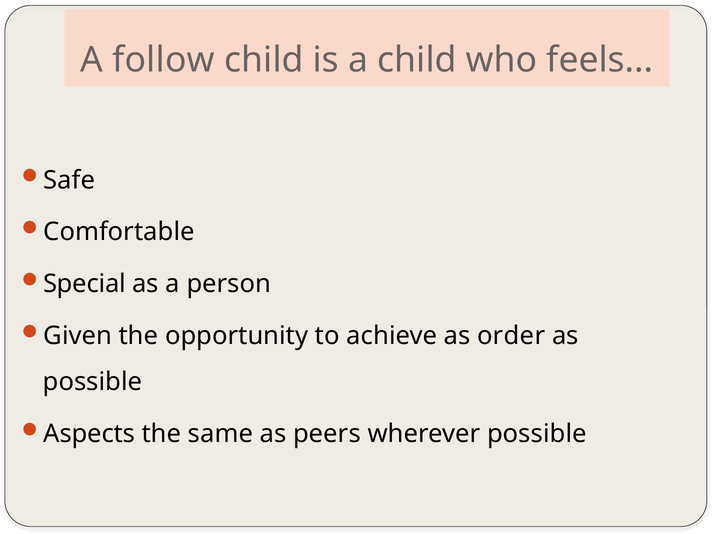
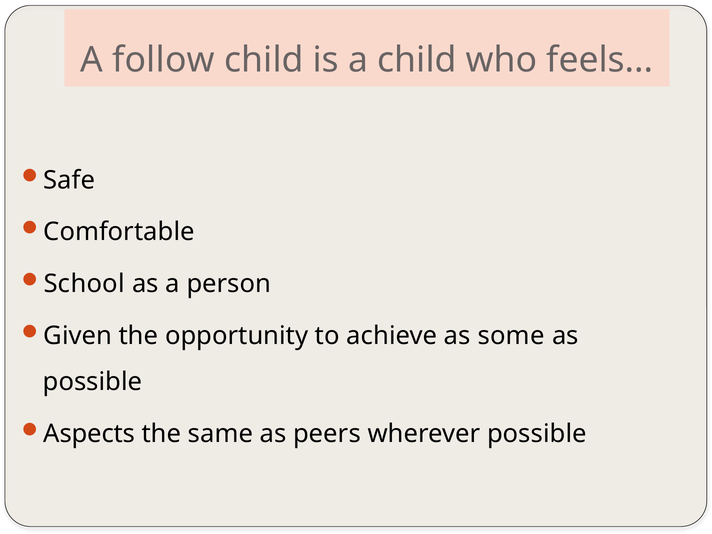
Special: Special -> School (84, 284)
order: order -> some (511, 336)
